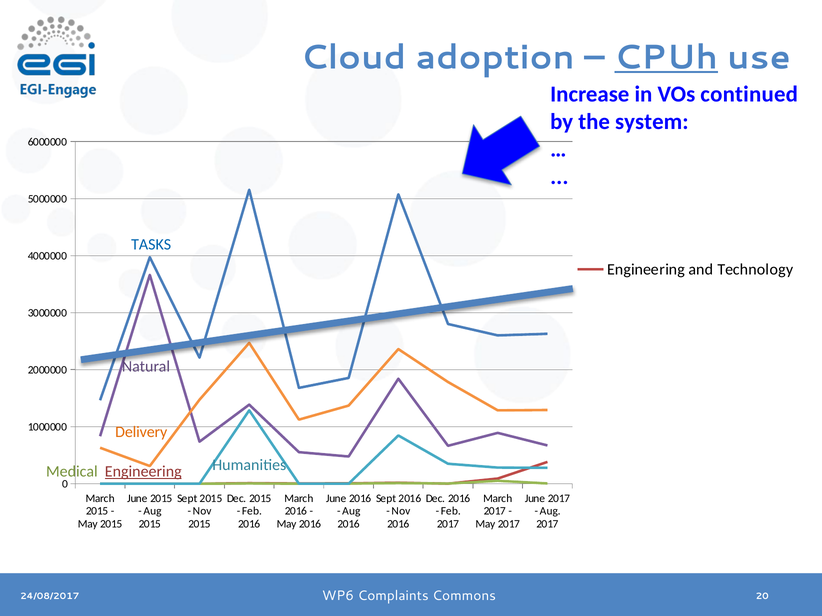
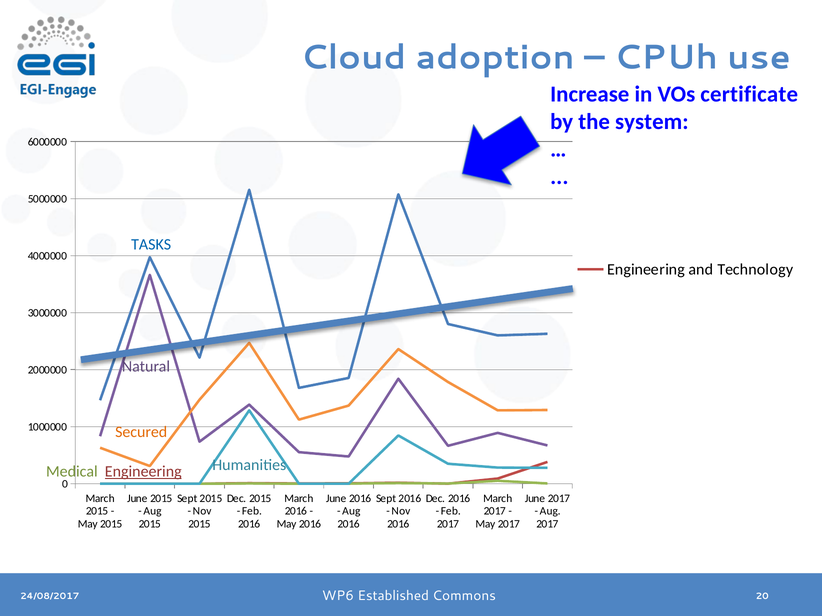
CPUh underline: present -> none (666, 58)
continued: continued -> certificate (749, 95)
Delivery: Delivery -> Secured (141, 432)
Complaints: Complaints -> Established (393, 596)
